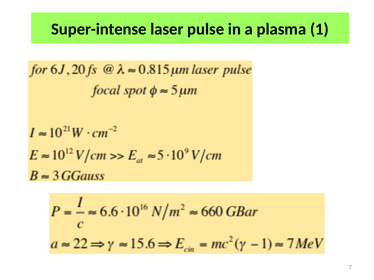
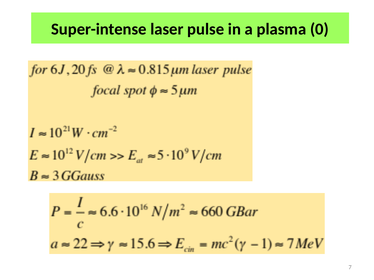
1: 1 -> 0 (319, 29)
